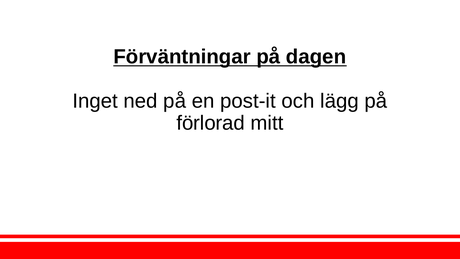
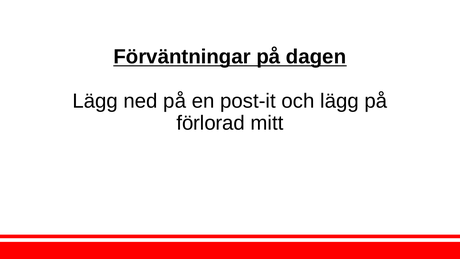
Inget: Inget -> Lägg (95, 101)
